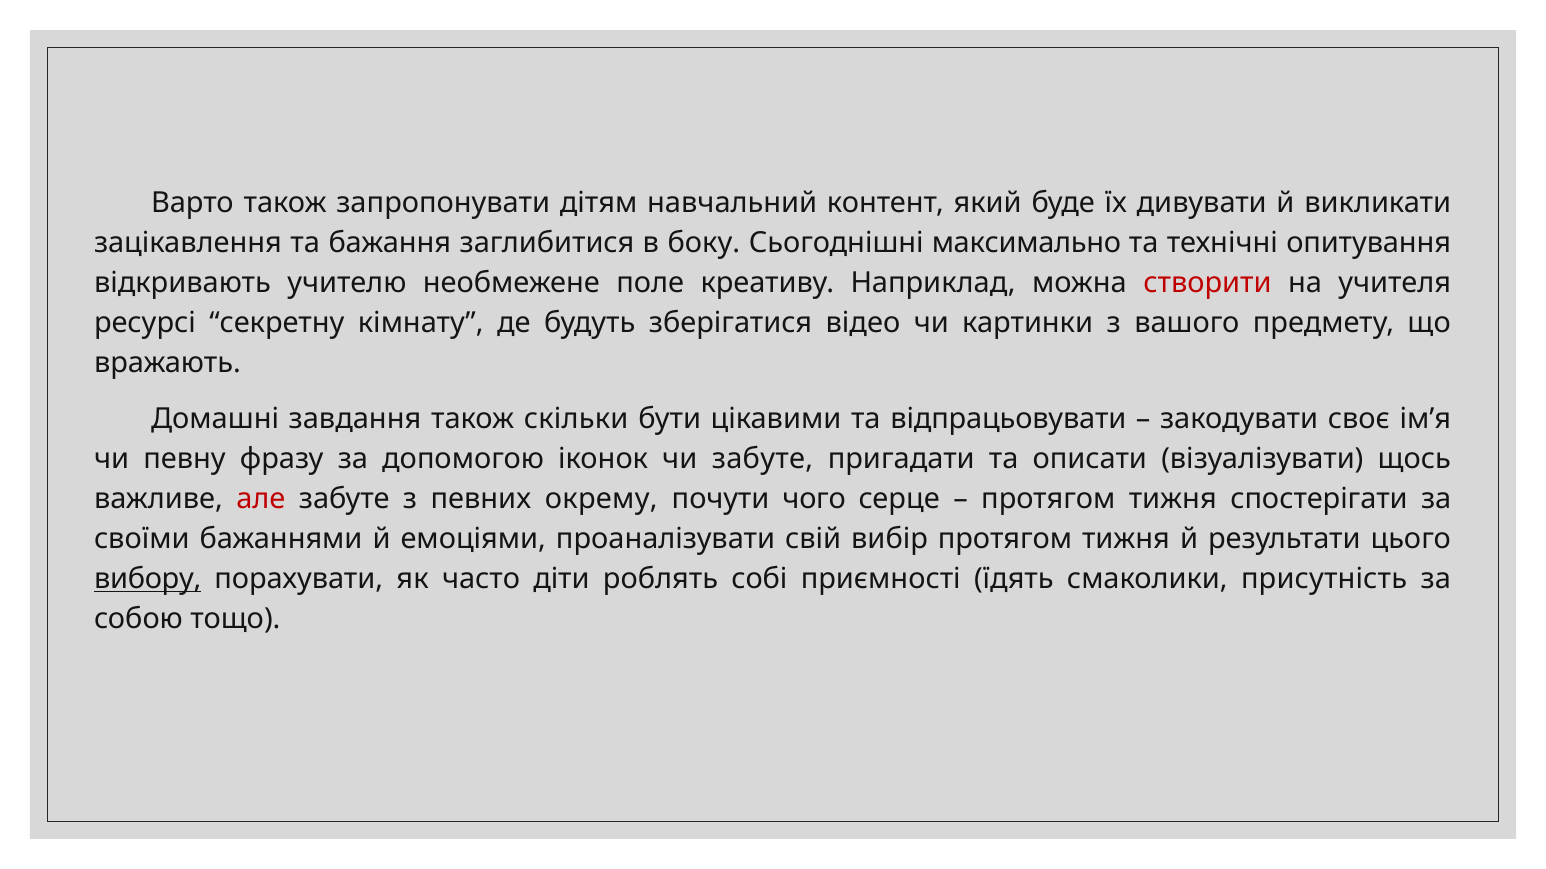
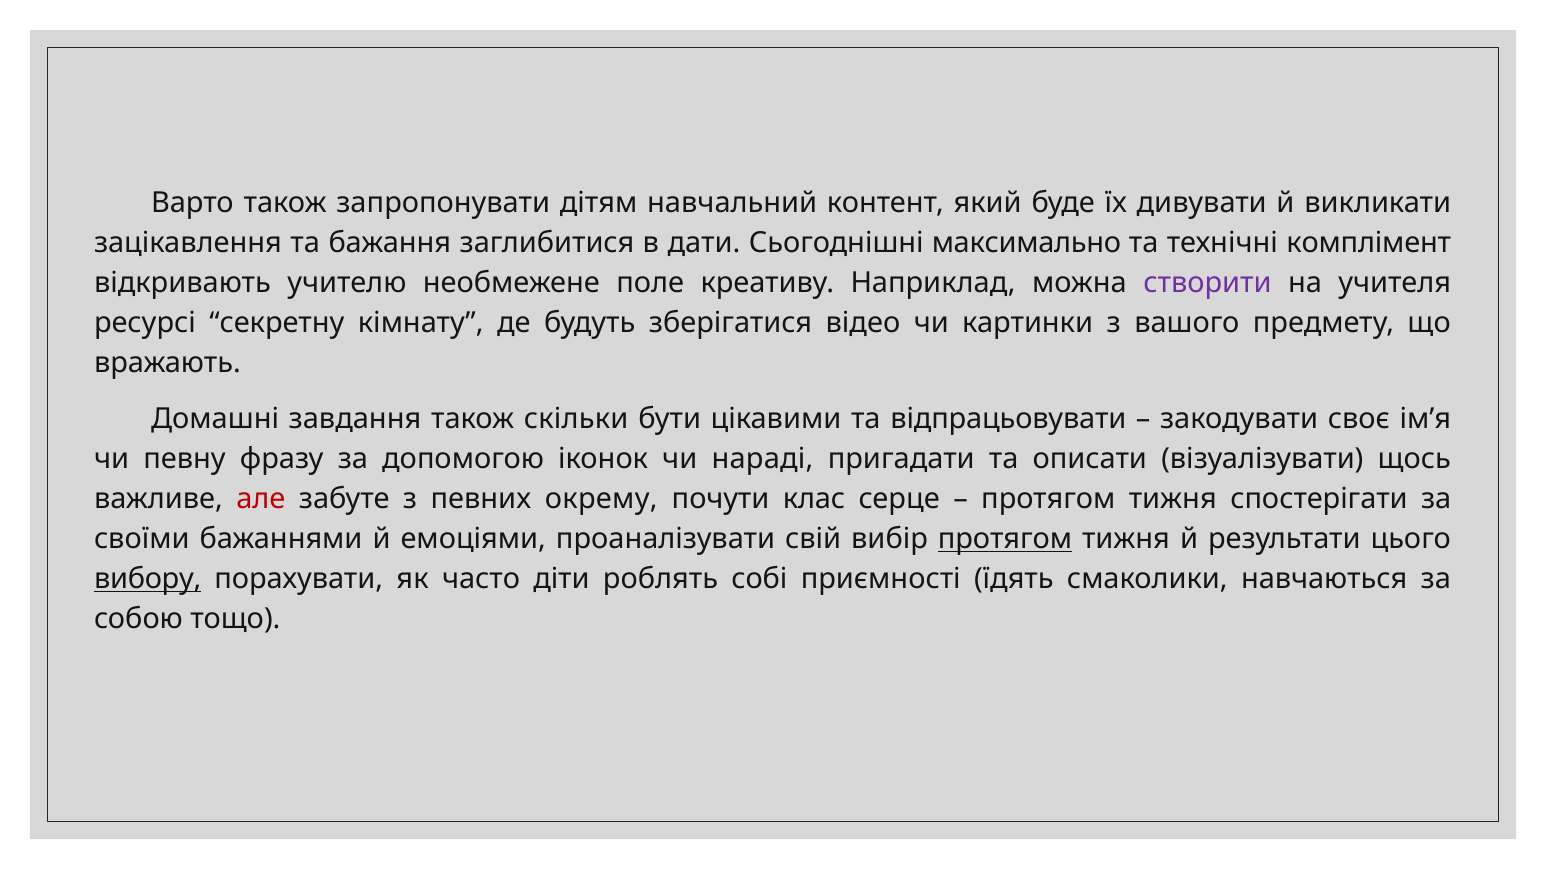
боку: боку -> дати (704, 244)
опитування: опитування -> комплімент (1369, 244)
створити colour: red -> purple (1208, 284)
чи забуте: забуте -> нараді (763, 460)
чого: чого -> клас (814, 500)
протягом underline: none -> present (1005, 540)
присутність: присутність -> навчаються (1324, 580)
